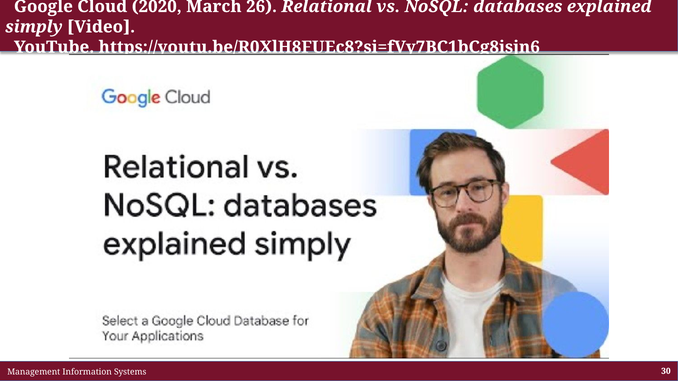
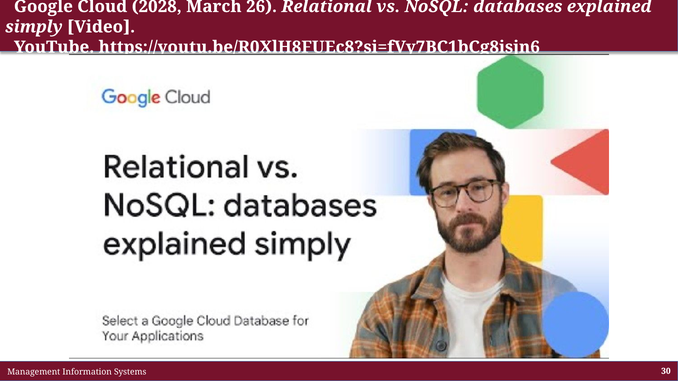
2020: 2020 -> 2028 (157, 7)
